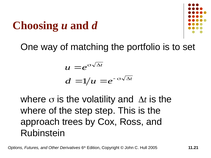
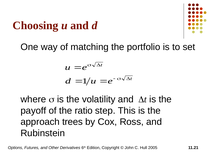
where: where -> payoff (33, 111)
the step: step -> ratio (84, 111)
